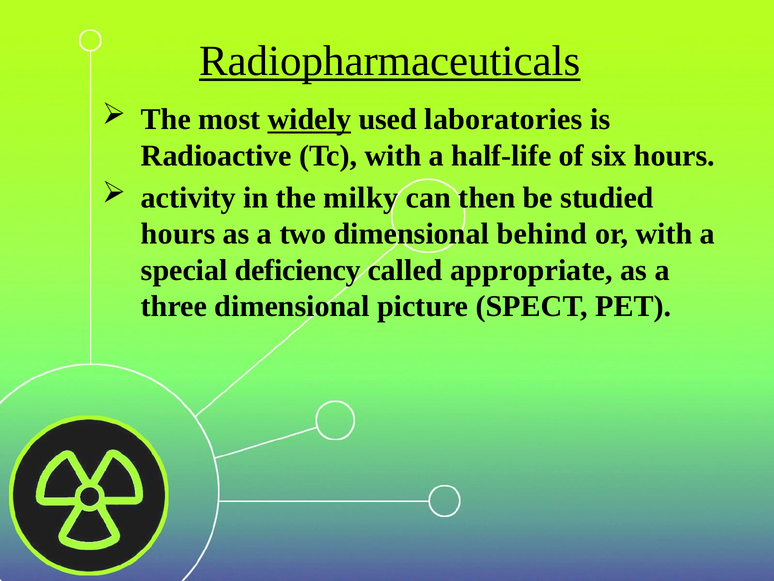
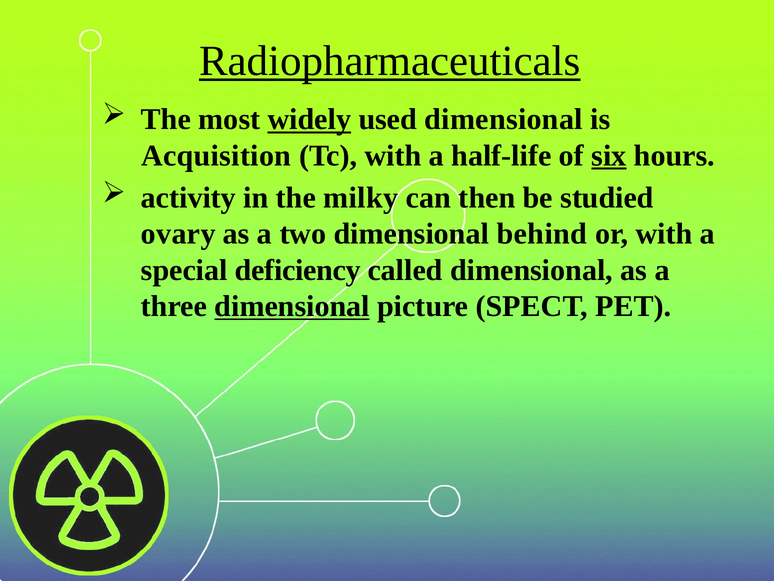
used laboratories: laboratories -> dimensional (504, 119)
Radioactive: Radioactive -> Acquisition (216, 155)
six underline: none -> present (609, 155)
hours: hours -> ovary (178, 234)
called appropriate: appropriate -> dimensional (532, 270)
dimensional underline: none -> present (292, 306)
